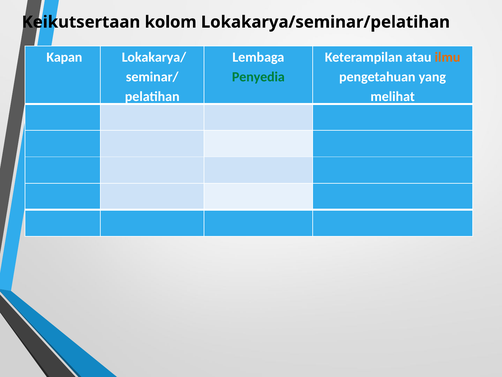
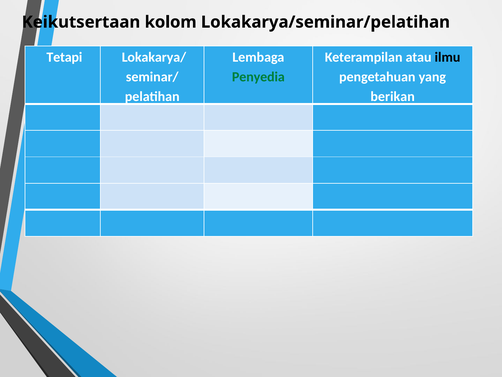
Kapan: Kapan -> Tetapi (64, 57)
ilmu colour: orange -> black (447, 57)
melihat: melihat -> berikan (393, 97)
